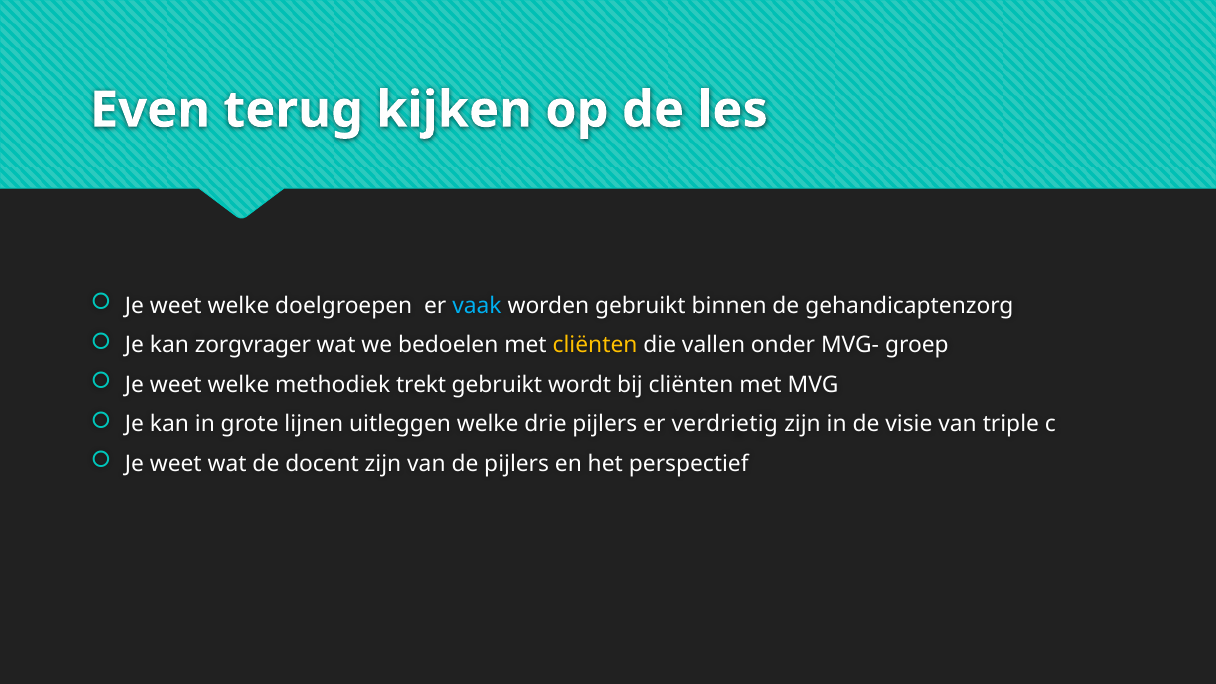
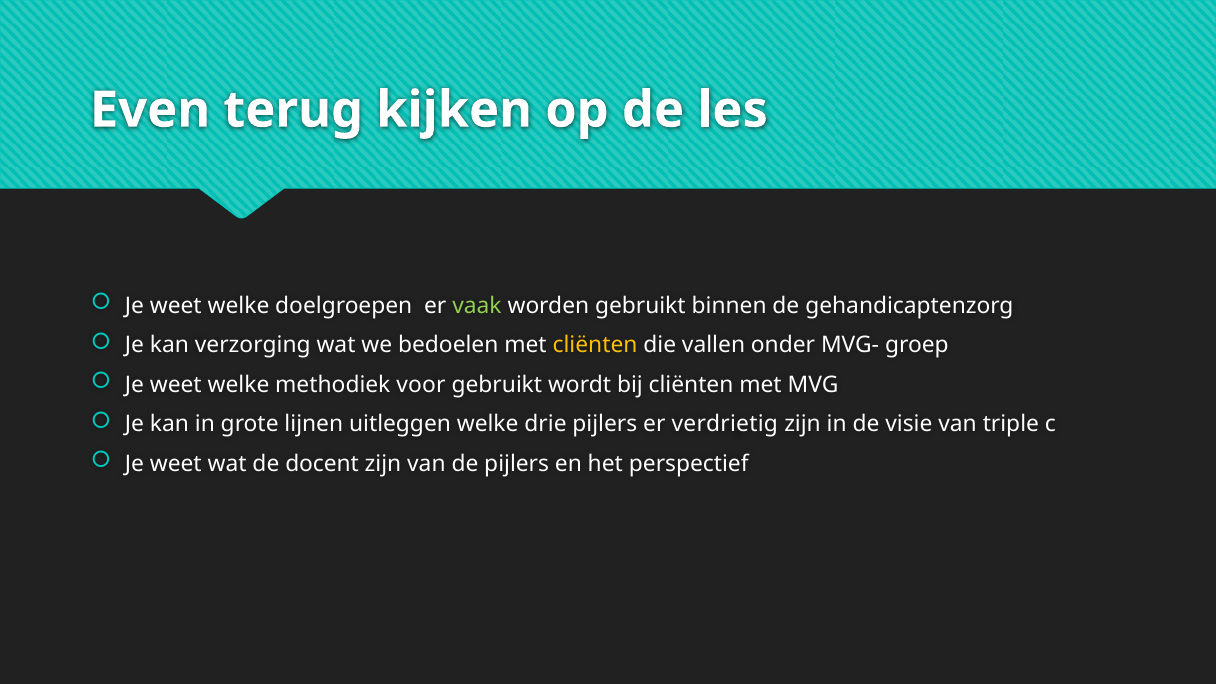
vaak colour: light blue -> light green (477, 306)
zorgvrager: zorgvrager -> verzorging (253, 345)
trekt: trekt -> voor (421, 385)
